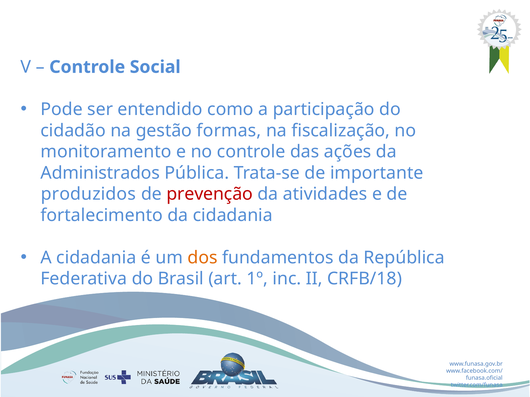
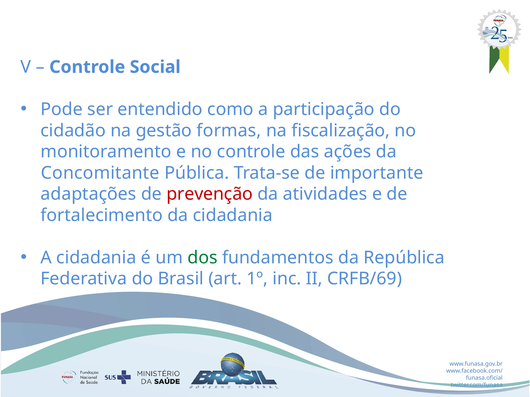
Administrados: Administrados -> Concomitante (100, 173)
produzidos: produzidos -> adaptações (88, 194)
dos colour: orange -> green (202, 258)
CRFB/18: CRFB/18 -> CRFB/69 (365, 279)
